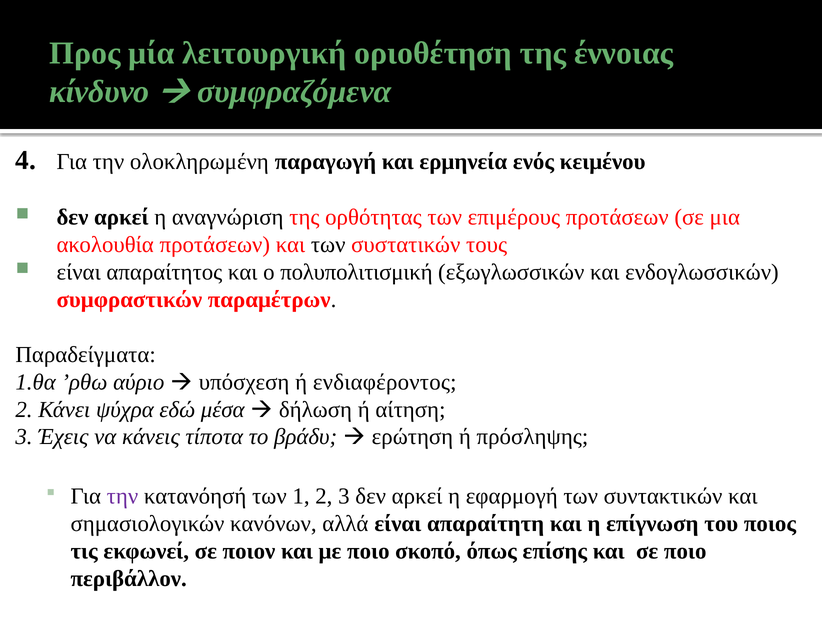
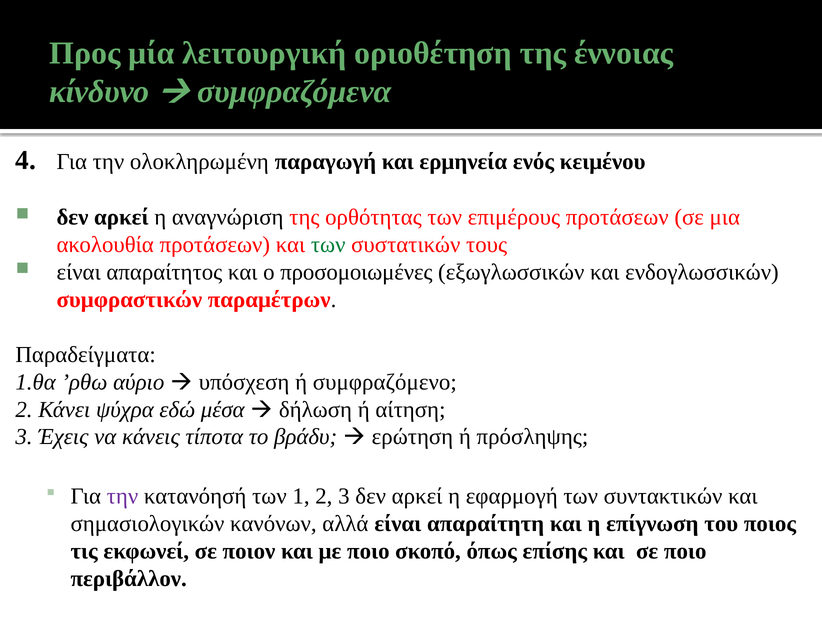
των colour: black -> green (328, 245)
πολυπολιτισμική: πολυπολιτισμική -> προσομοιωμένες (356, 272)
ενδιαφέροντος: ενδιαφέροντος -> συμφραζόμενο (385, 382)
